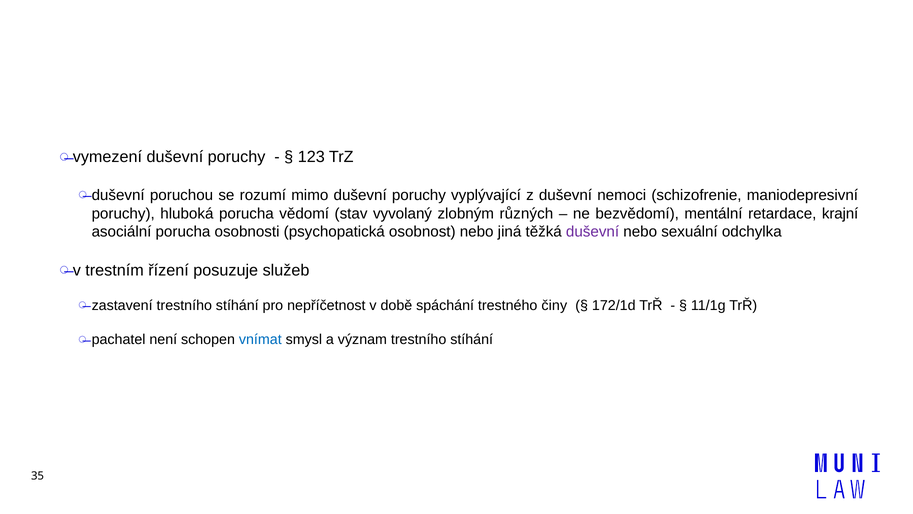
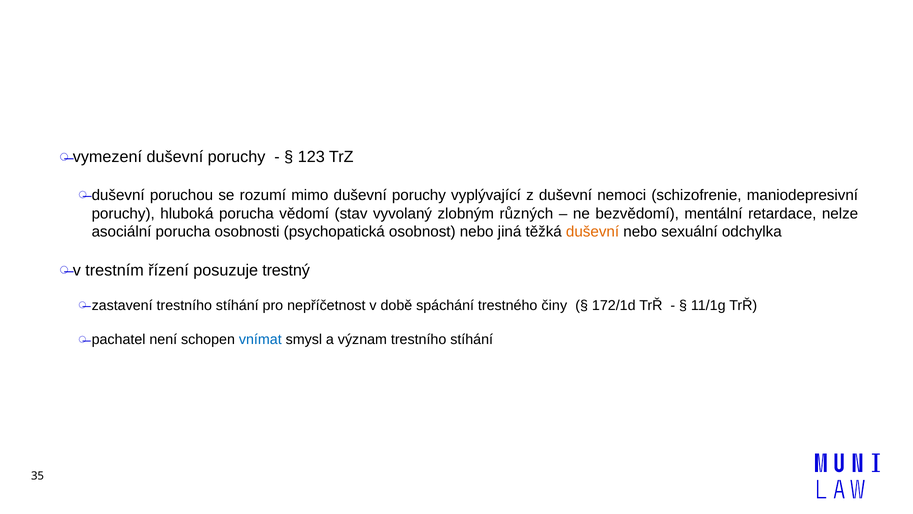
krajní: krajní -> nelze (840, 213)
duševní colour: purple -> orange (593, 232)
služeb: služeb -> trestný (286, 270)
